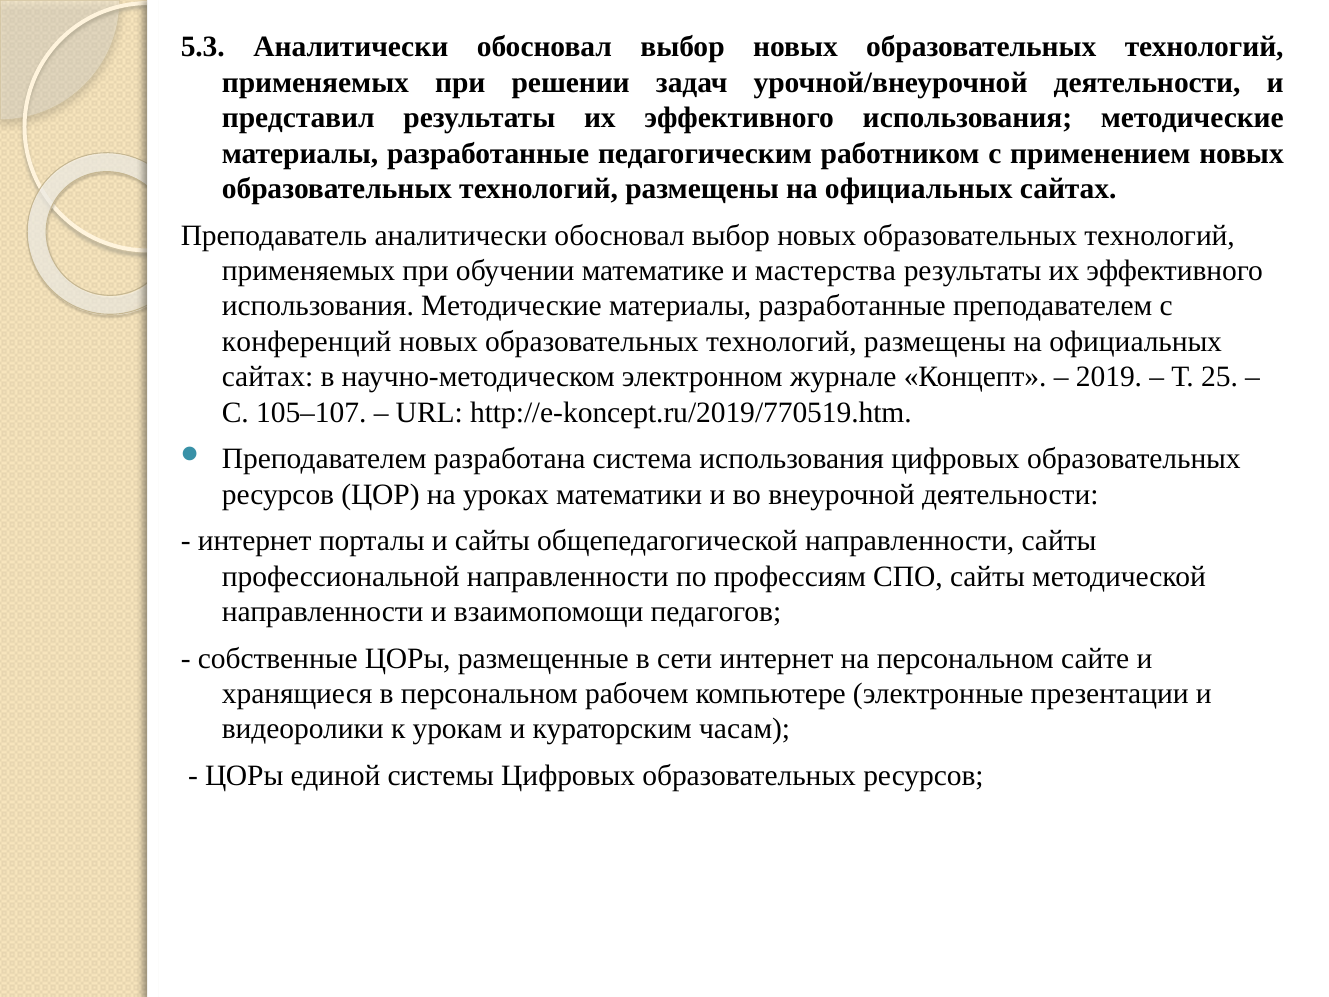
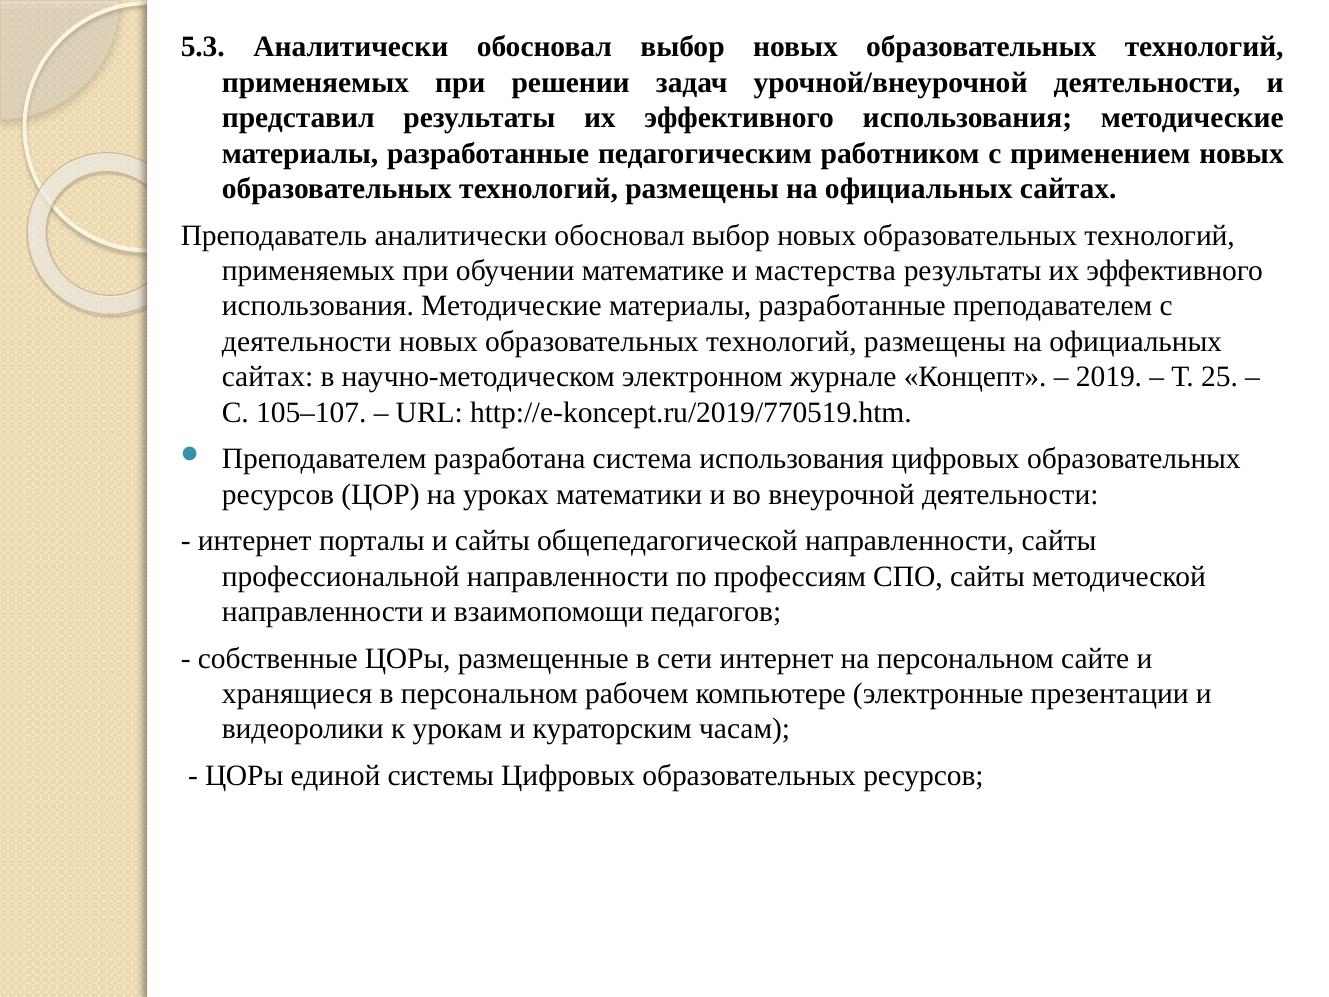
конференций: конференций -> деятельности (307, 342)
